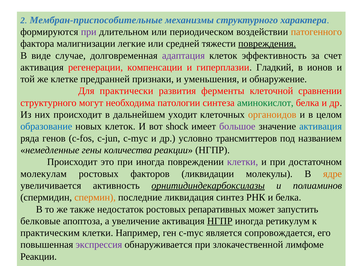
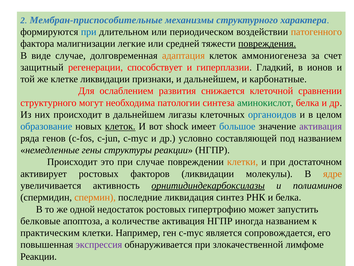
при colour: purple -> blue (89, 32)
адаптация colour: purple -> orange (183, 55)
эффективность: эффективность -> аммониогенеза (274, 55)
активация: активация -> защитный (42, 67)
компенсации: компенсации -> способствует (155, 67)
клетке предранней: предранней -> ликвидации (105, 79)
и уменьшения: уменьшения -> дальнейшем (212, 79)
обнаружение: обнаружение -> карбонатные (278, 79)
практически: практически -> ослаблением (127, 91)
ферменты: ферменты -> снижается (223, 91)
уходит: уходит -> лигазы (183, 114)
органоидов colour: orange -> blue (272, 114)
клеток underline: none -> present (120, 126)
большое colour: purple -> blue (237, 126)
активация colour: blue -> purple (321, 126)
трансмиттеров: трансмиттеров -> составляющей (246, 138)
количества: количества -> структуры (128, 150)
при иногда: иногда -> случае (150, 162)
клетки colour: purple -> orange (243, 162)
молекулам: молекулам -> активирует (44, 173)
также: также -> одной (82, 209)
репаративных: репаративных -> гипертрофию (217, 209)
увеличение: увеличение -> количестве (136, 221)
НГПР underline: present -> none (220, 221)
иногда ретикулум: ретикулум -> названием (288, 221)
